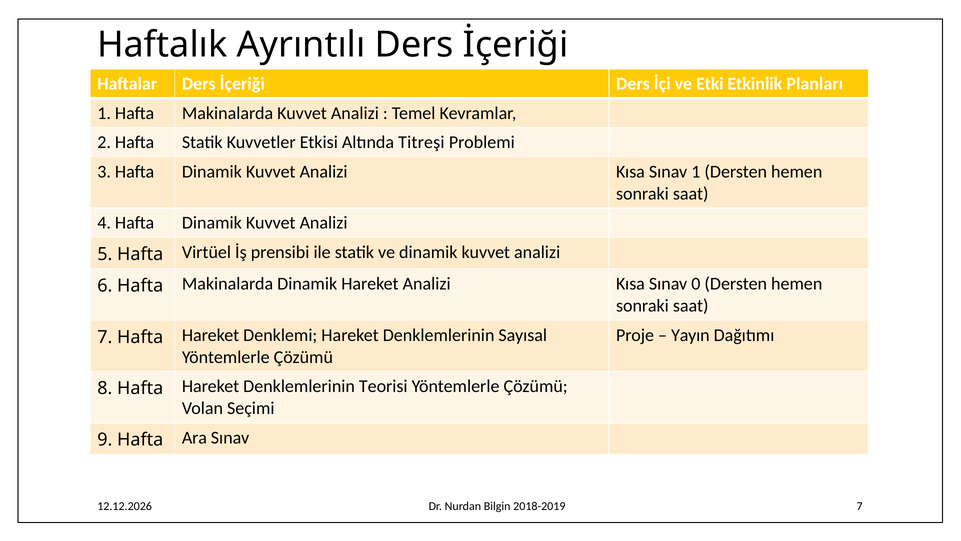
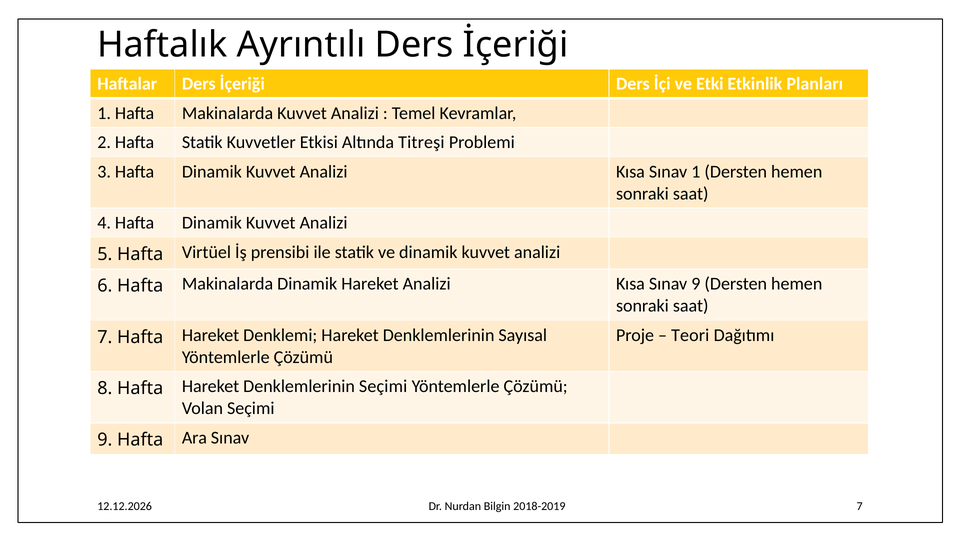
Sınav 0: 0 -> 9 (696, 284)
Yayın: Yayın -> Teori (690, 335)
Denklemlerinin Teorisi: Teorisi -> Seçimi (383, 386)
